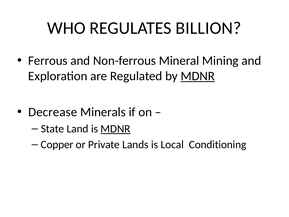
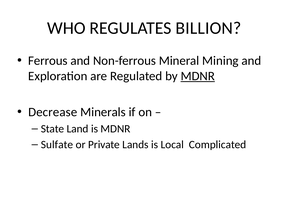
MDNR underline: present -> none (115, 129)
Copper: Copper -> Sulfate (57, 144)
Conditioning: Conditioning -> Complicated (218, 144)
